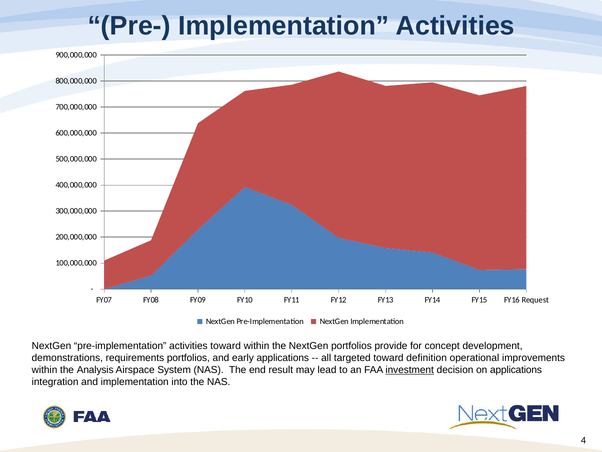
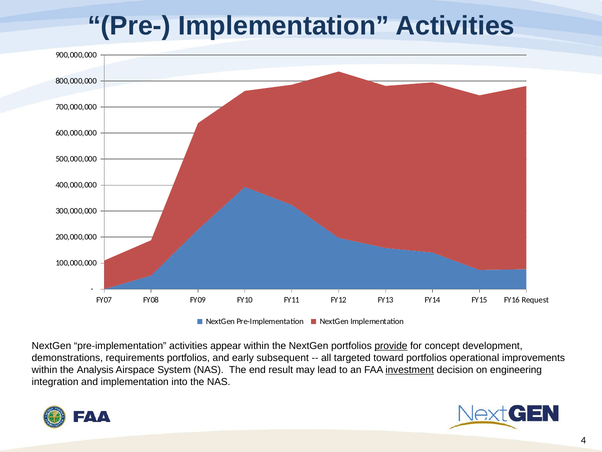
activities toward: toward -> appear (226, 346)
provide underline: none -> present (391, 346)
early applications: applications -> subsequent (283, 358)
toward definition: definition -> portfolios (427, 358)
on applications: applications -> engineering (516, 370)
